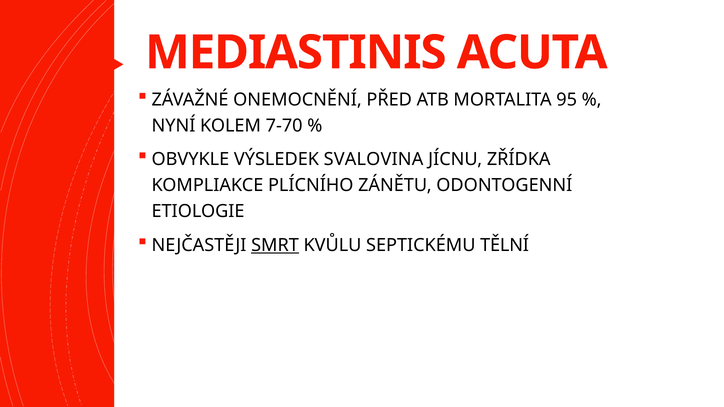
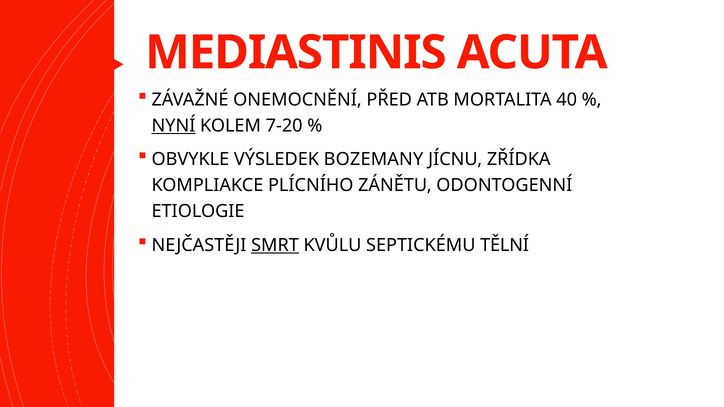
95: 95 -> 40 (567, 100)
NYNÍ underline: none -> present (173, 126)
7-70: 7-70 -> 7-20 (284, 126)
SVALOVINA: SVALOVINA -> BOZEMANY (374, 160)
